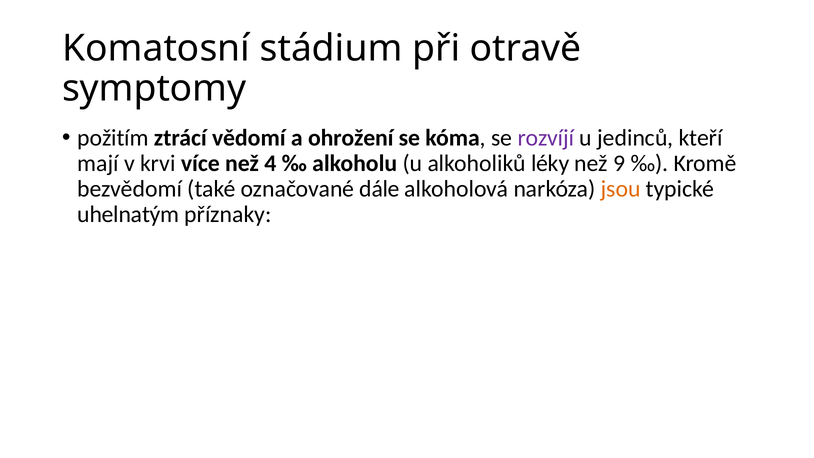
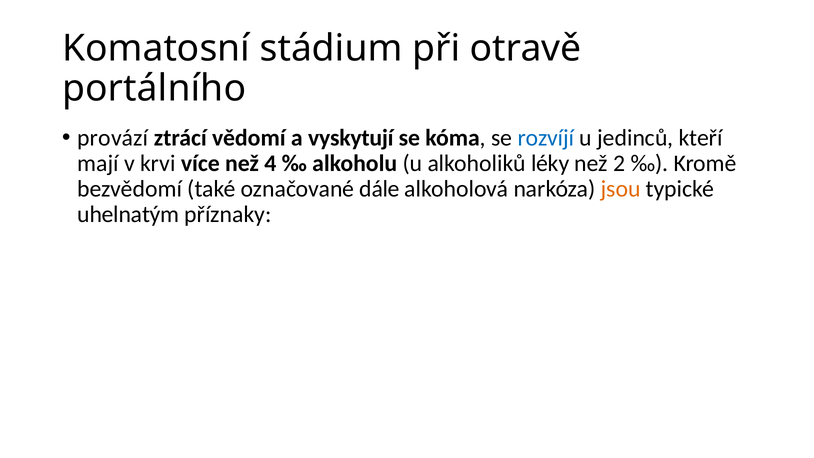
symptomy: symptomy -> portálního (154, 89)
požitím: požitím -> provází (113, 138)
ohrožení: ohrožení -> vyskytují (351, 138)
rozvíjí colour: purple -> blue (546, 138)
9: 9 -> 2 (619, 163)
